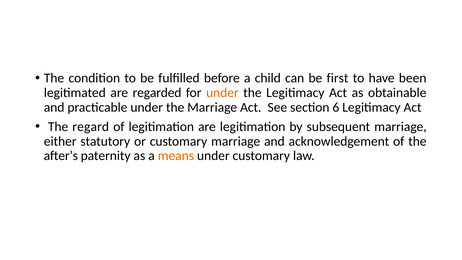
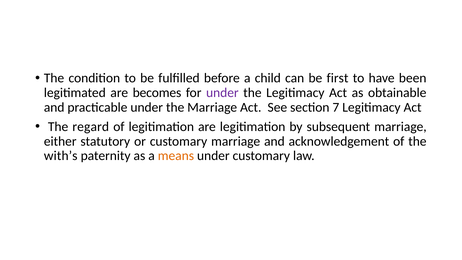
regarded: regarded -> becomes (157, 93)
under colour: orange -> purple (222, 93)
6: 6 -> 7 (336, 107)
after’s: after’s -> with’s (61, 156)
